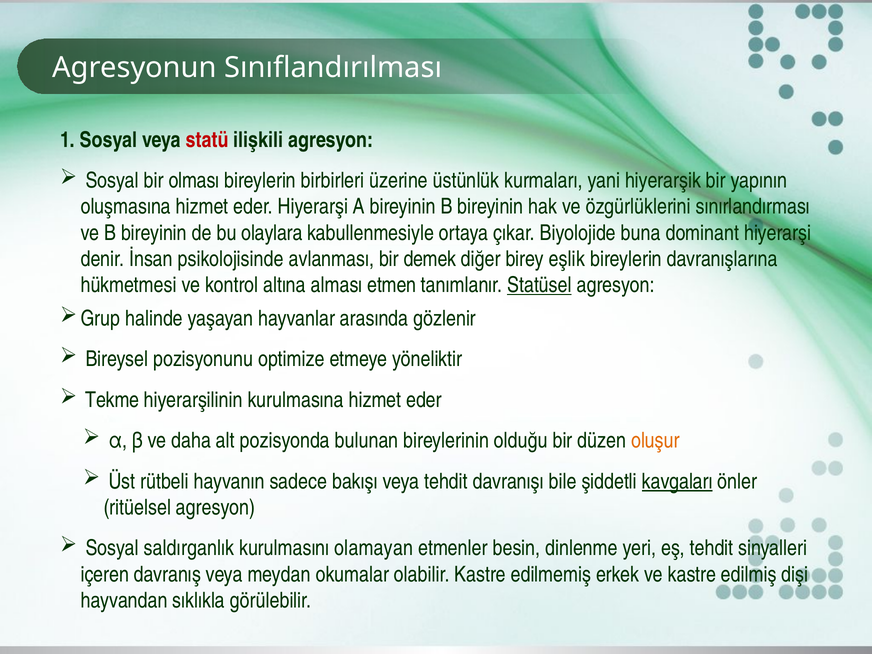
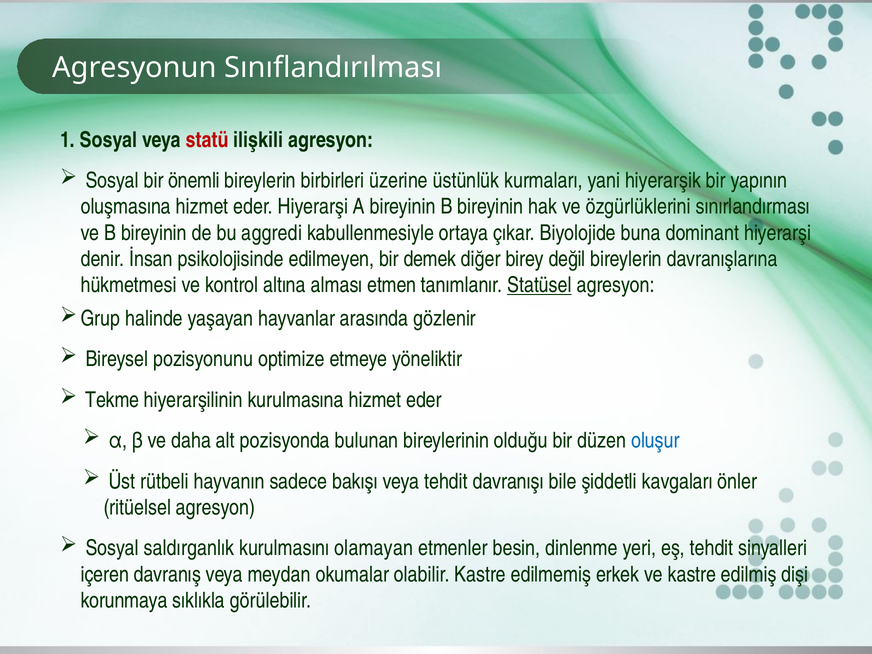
olması: olması -> önemli (194, 181)
olaylara: olaylara -> aggredi (272, 233)
avlanması: avlanması -> edilmeyen (331, 259)
eşlik: eşlik -> değil (567, 259)
oluşur colour: orange -> blue (655, 441)
kavgaları underline: present -> none (677, 481)
hayvandan: hayvandan -> korunmaya (124, 600)
